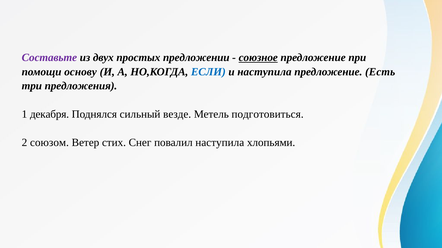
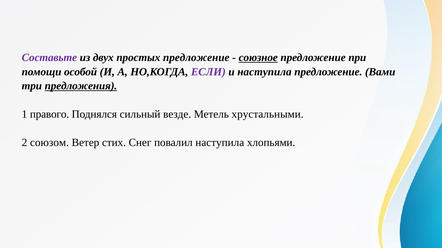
простых предложении: предложении -> предложение (196, 58)
основу: основу -> особой (81, 72)
ЕСЛИ colour: blue -> purple (208, 72)
Есть: Есть -> Вами (380, 72)
предложения underline: none -> present (81, 86)
декабря: декабря -> правого (50, 115)
подготовиться: подготовиться -> хрустальными (268, 115)
